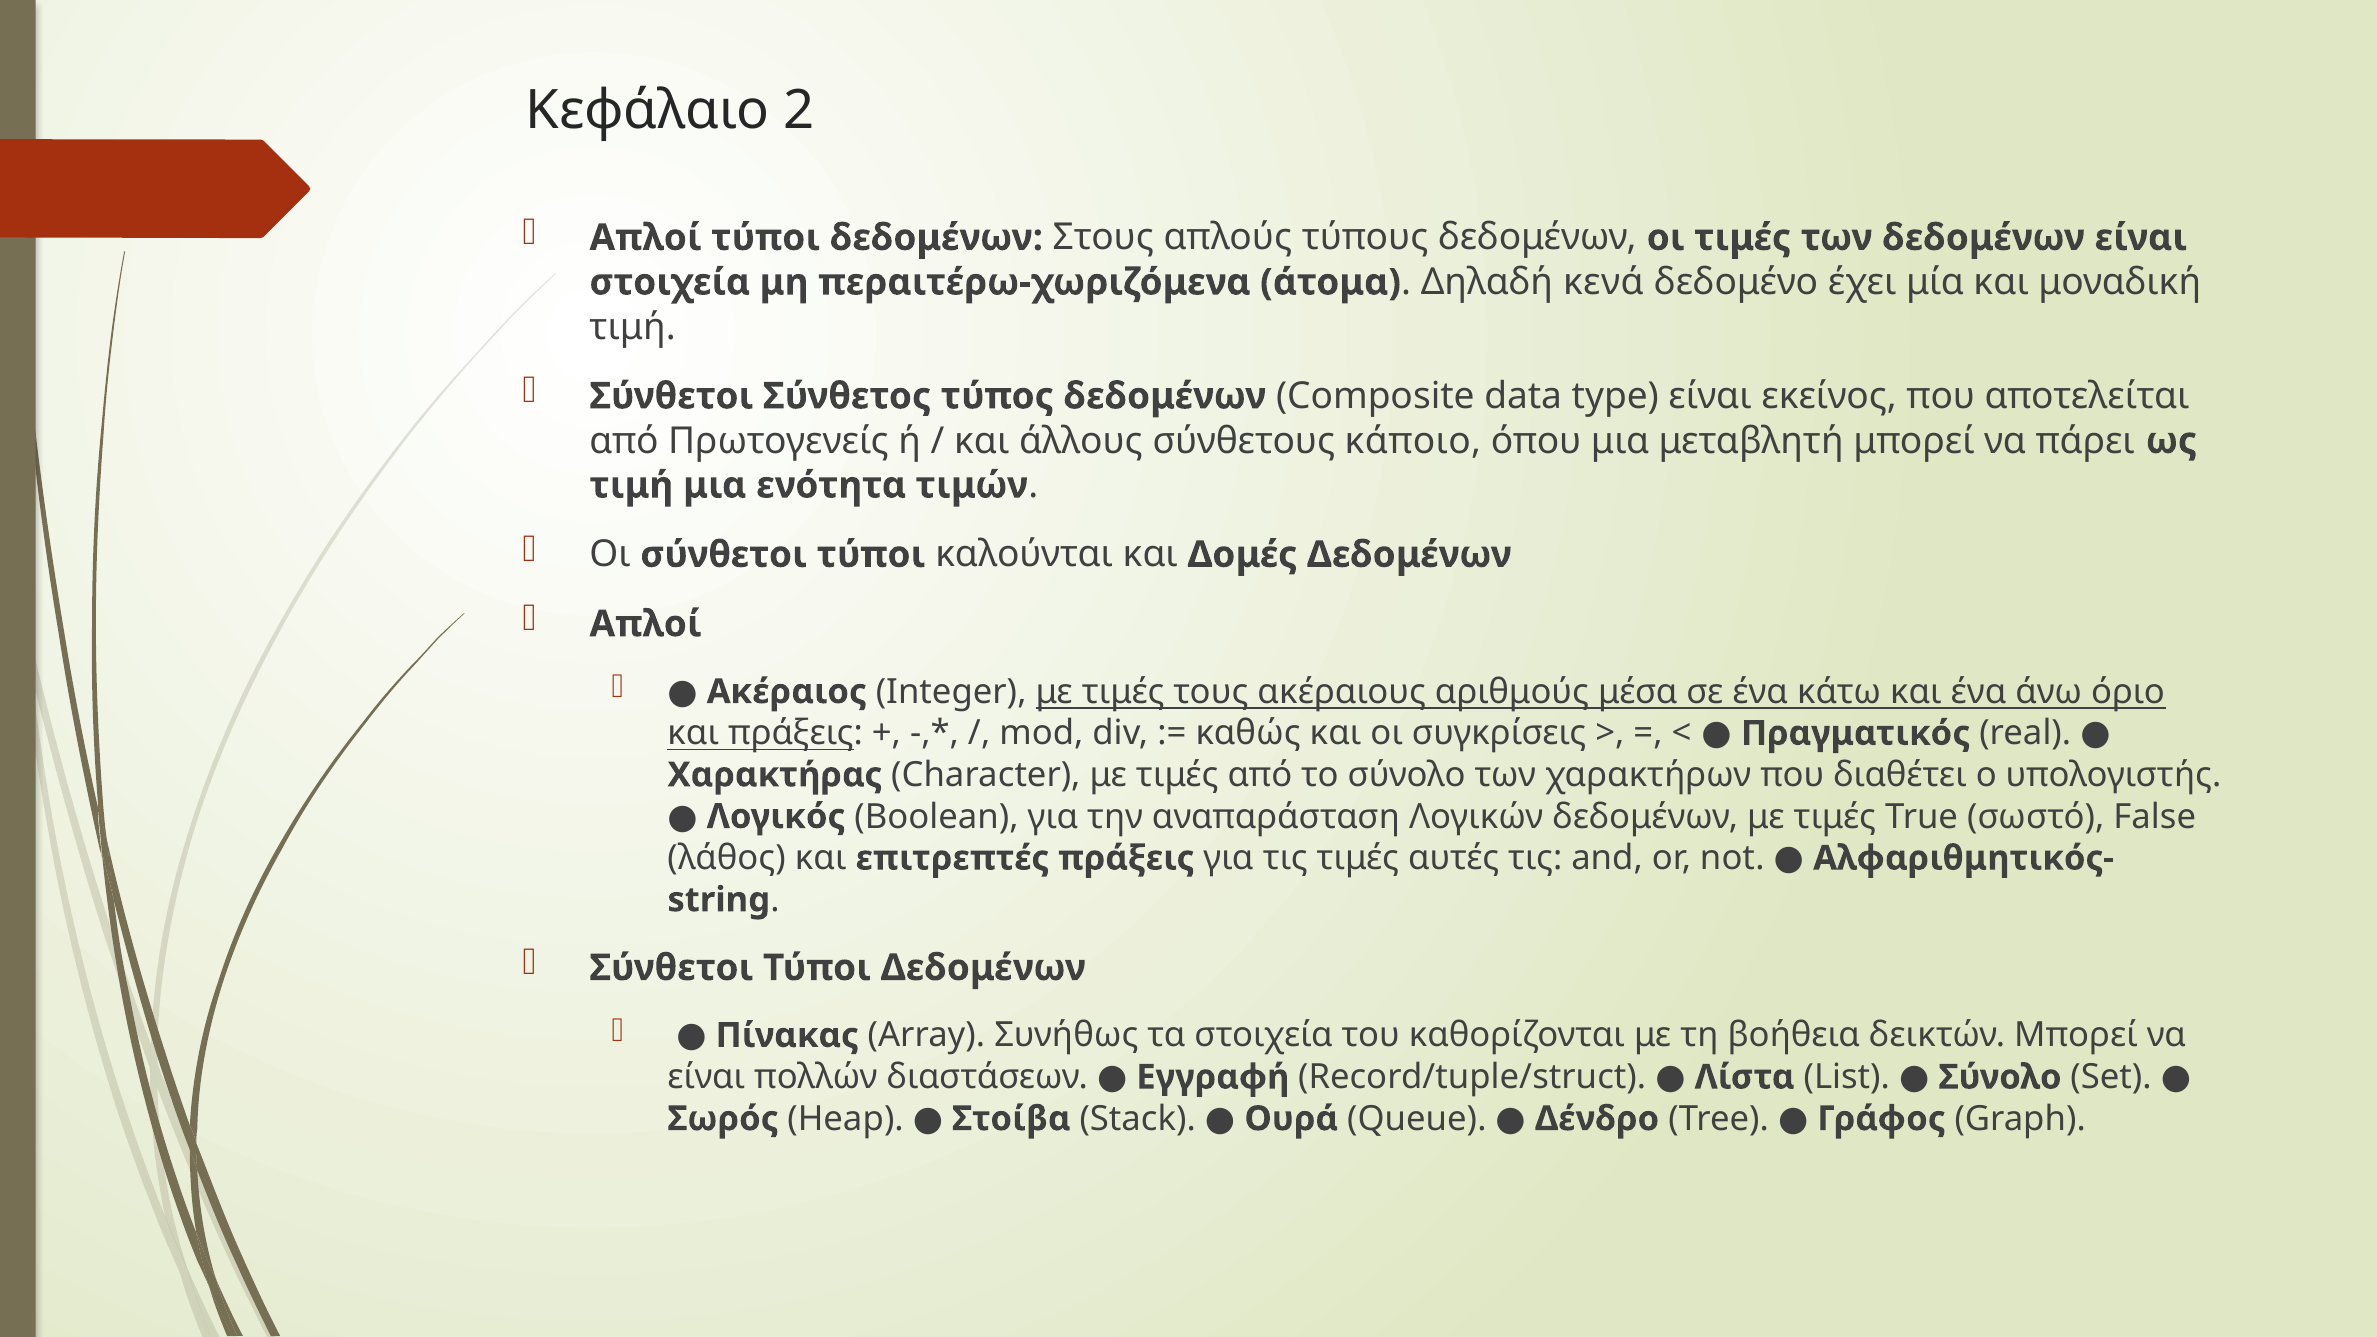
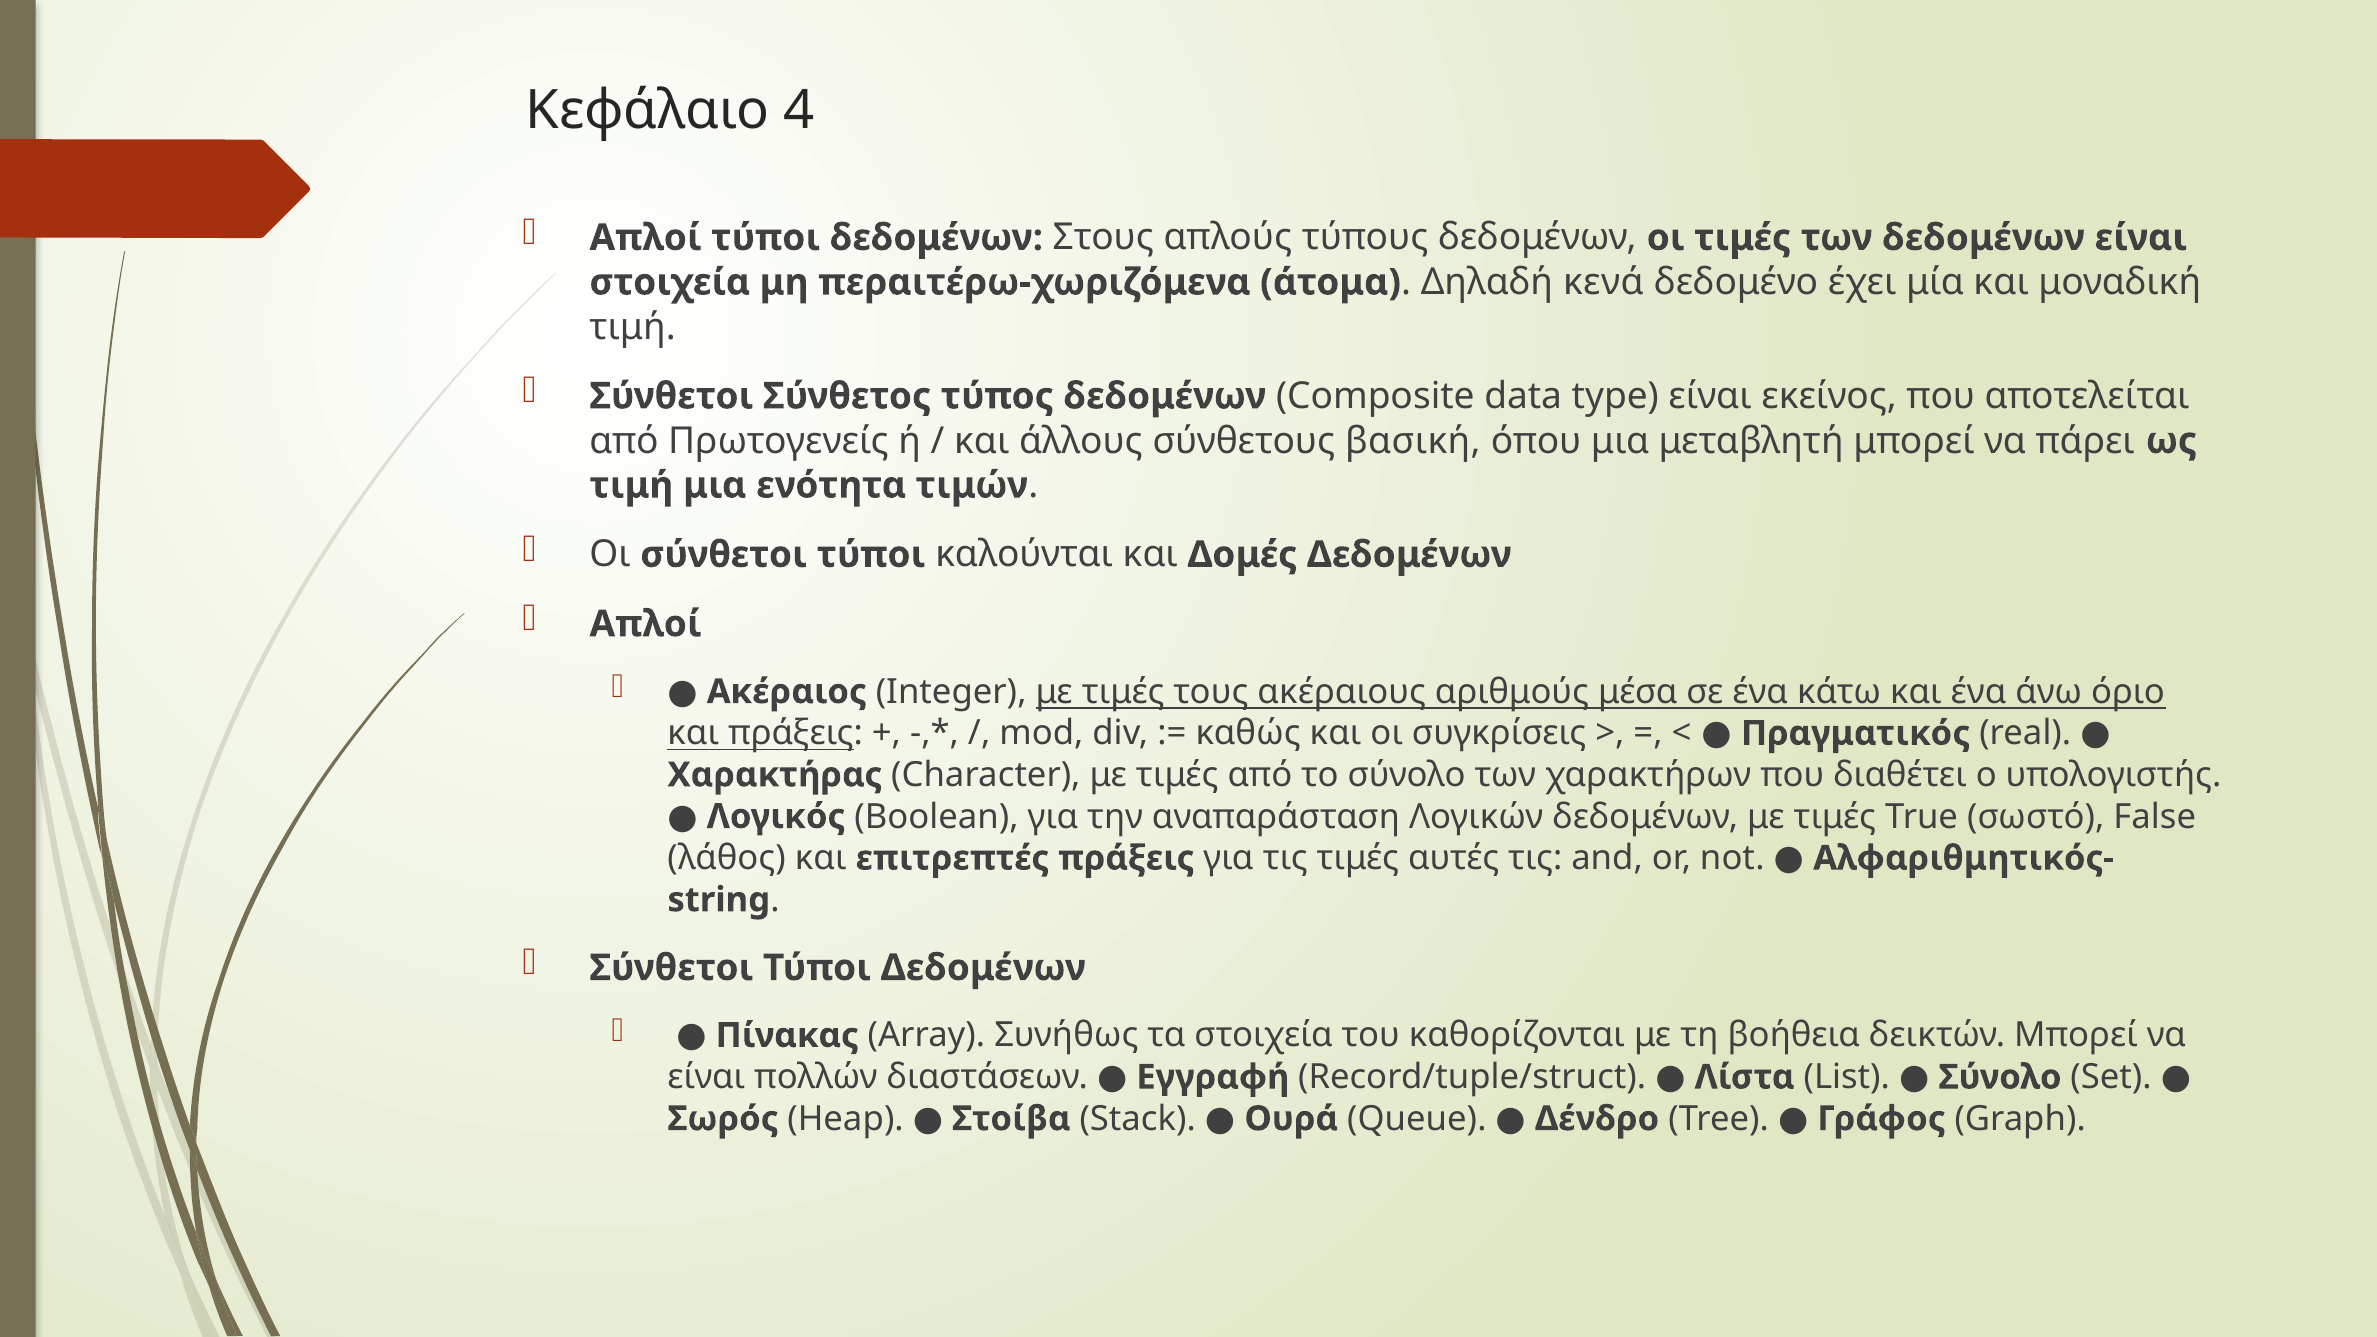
2: 2 -> 4 (799, 111)
κάποιο: κάποιο -> βασική (1413, 441)
